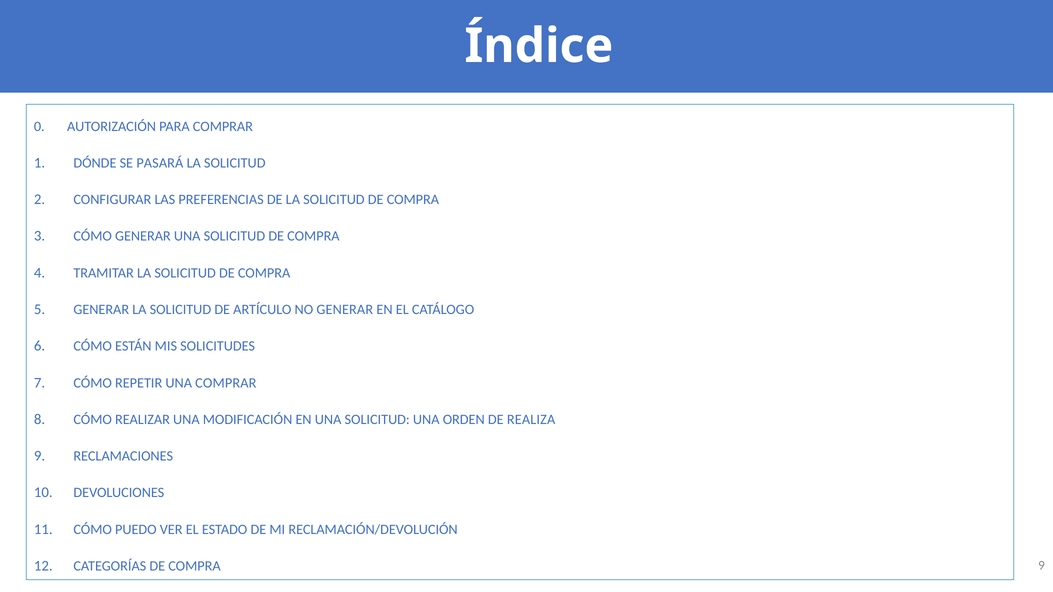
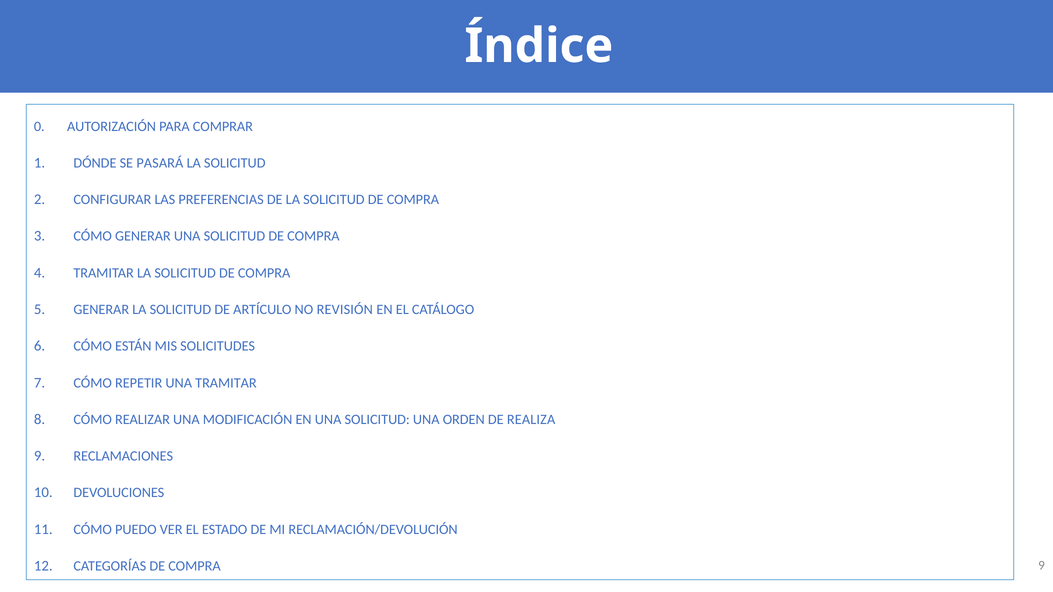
NO GENERAR: GENERAR -> REVISIÓN (345, 310)
UNA COMPRAR: COMPRAR -> TRAMITAR (226, 383)
